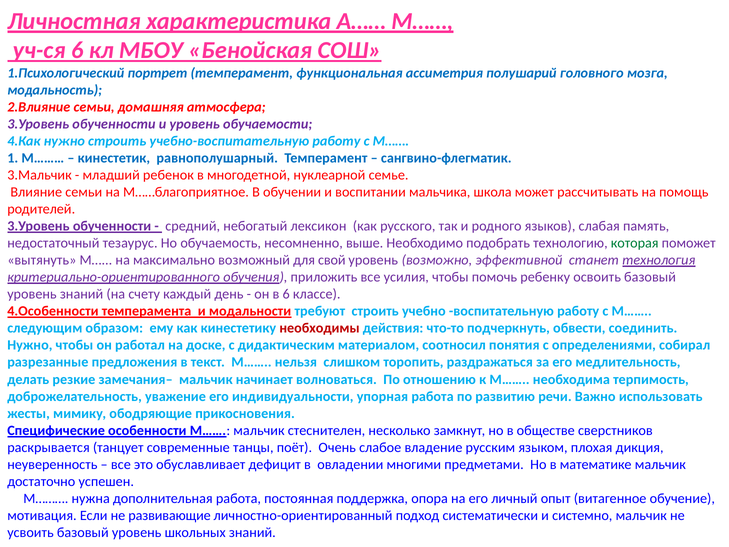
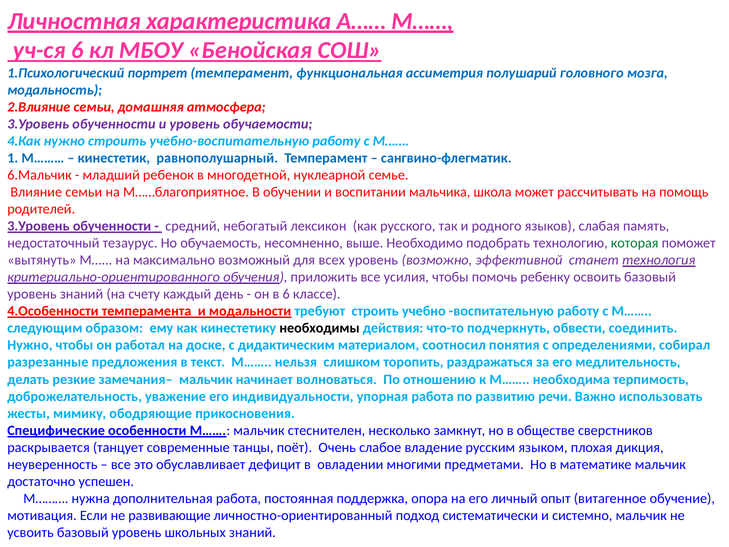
3.Мальчик: 3.Мальчик -> 6.Мальчик (39, 175)
свой: свой -> всех (332, 260)
необходимы colour: red -> black (320, 328)
